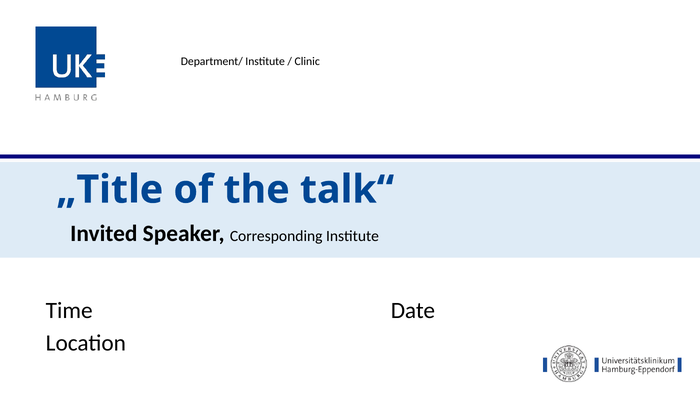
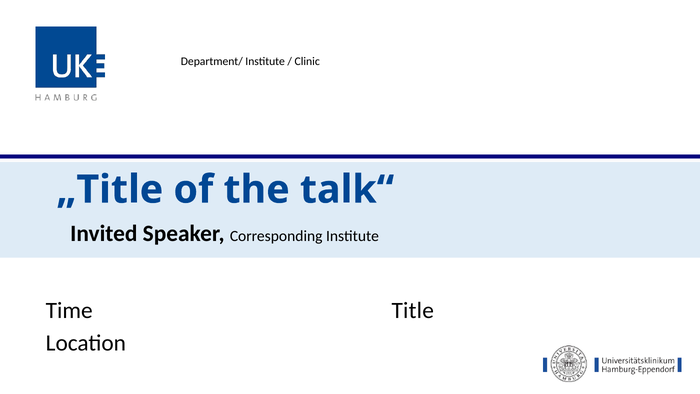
Date: Date -> Title (413, 311)
